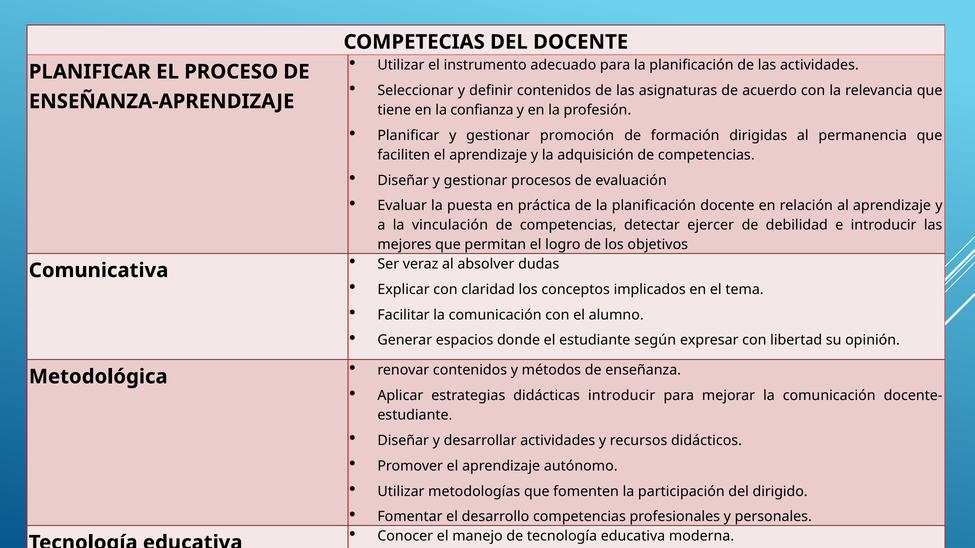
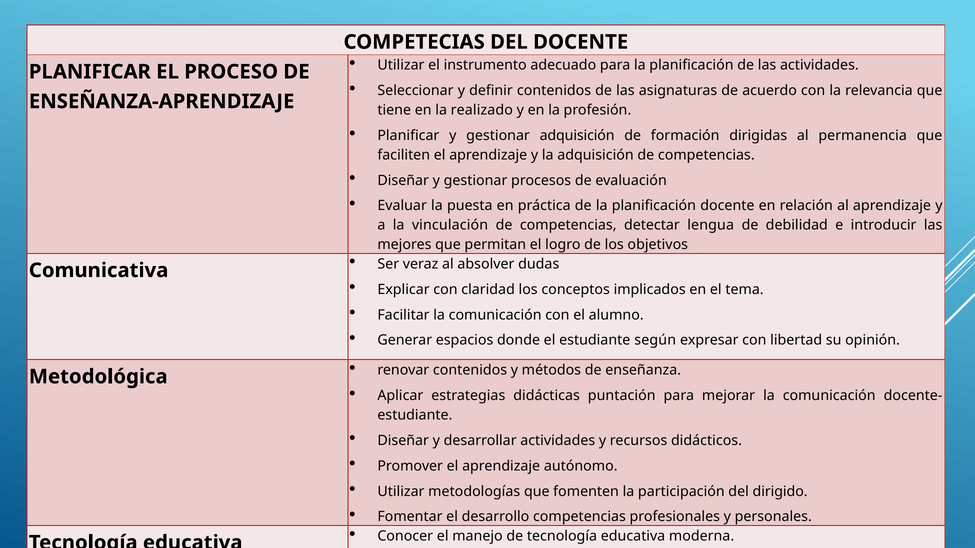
confianza: confianza -> realizado (482, 110)
gestionar promoción: promoción -> adquisición (577, 136)
ejercer: ejercer -> lengua (711, 225)
didácticas introducir: introducir -> puntación (622, 396)
